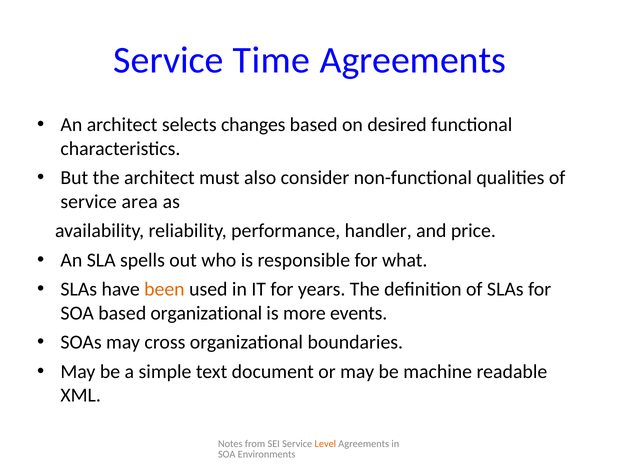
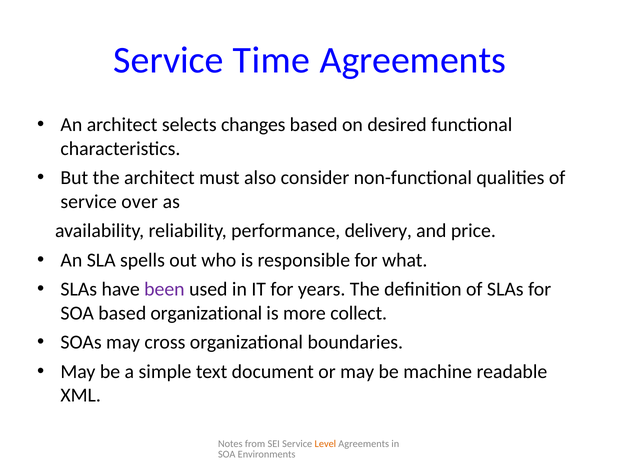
area: area -> over (140, 202)
handler: handler -> delivery (378, 231)
been colour: orange -> purple (164, 289)
events: events -> collect (359, 313)
